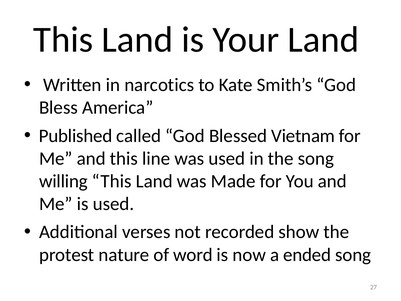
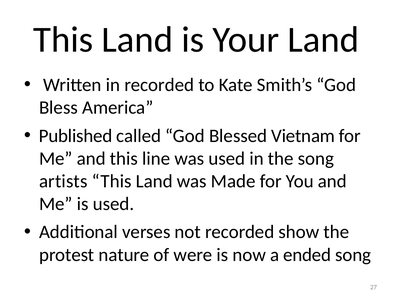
in narcotics: narcotics -> recorded (159, 85)
willing: willing -> artists (63, 181)
word: word -> were (193, 255)
